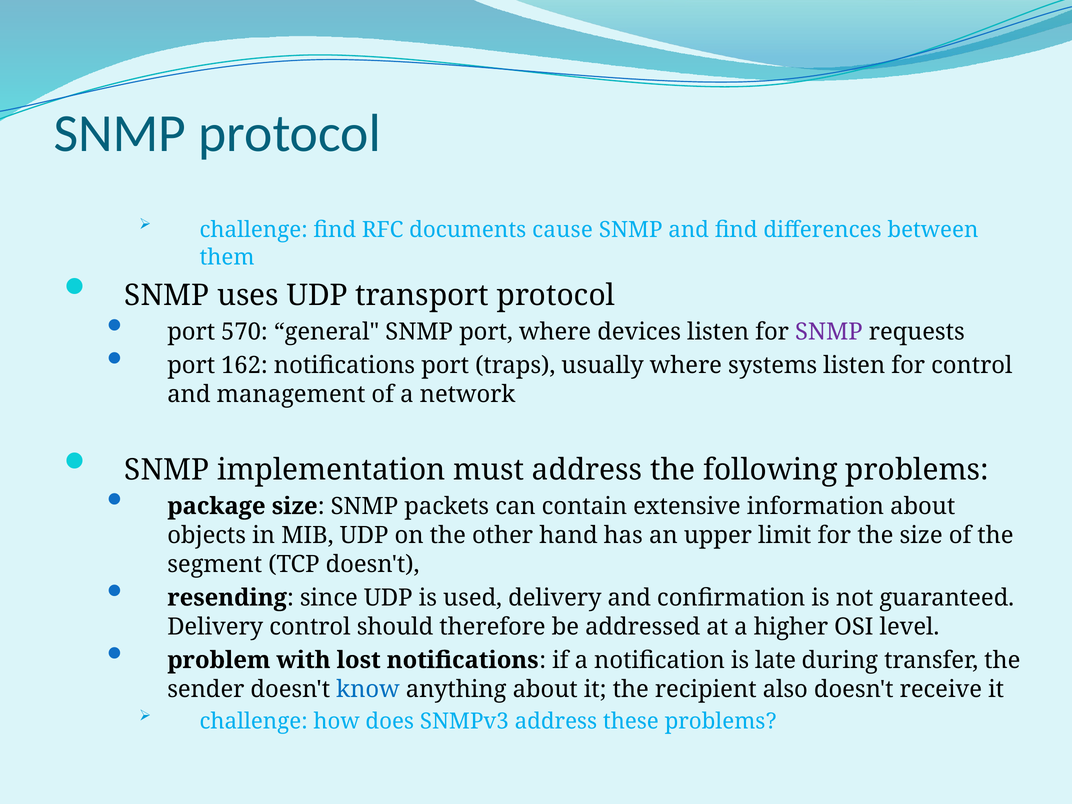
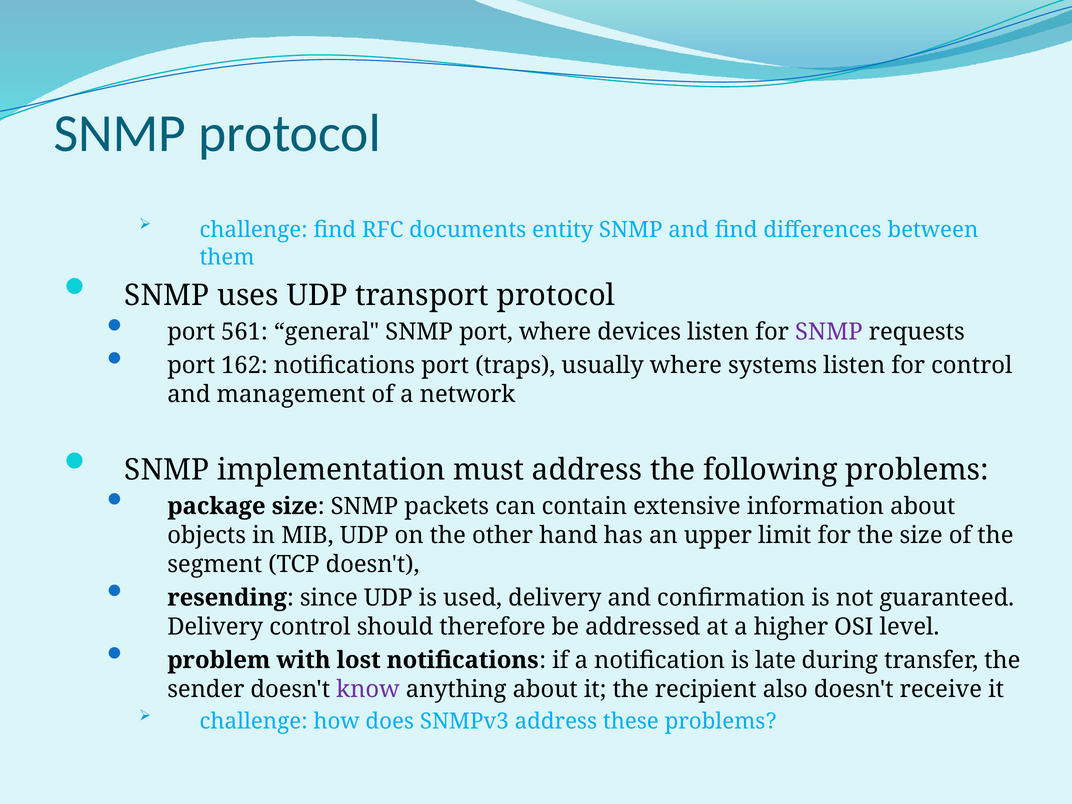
cause: cause -> entity (563, 230)
570: 570 -> 561 (244, 332)
know colour: blue -> purple (368, 689)
